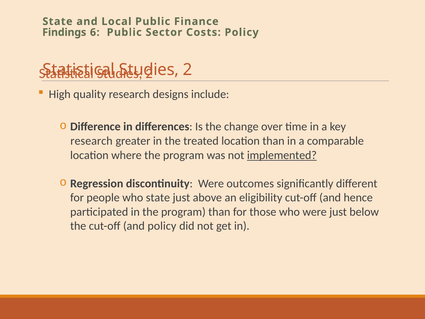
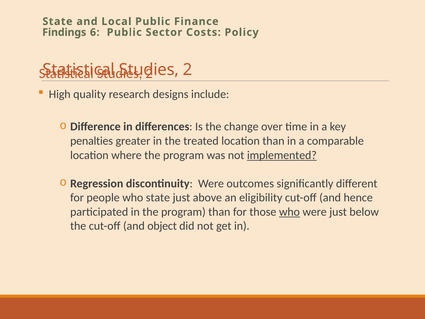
research: research -> penalties (92, 141)
who underline: none -> present (289, 212)
and policy: policy -> object (162, 226)
